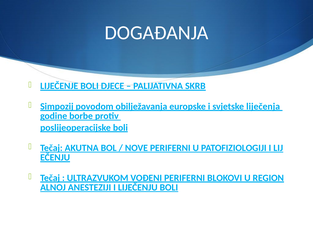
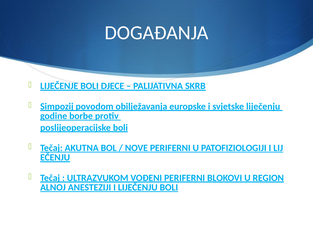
svjetske liječenja: liječenja -> liječenju (263, 106)
